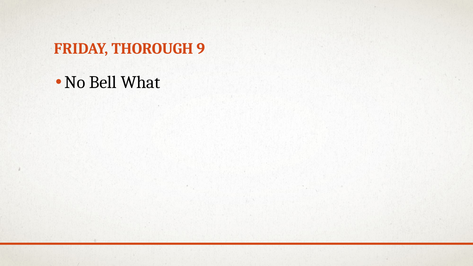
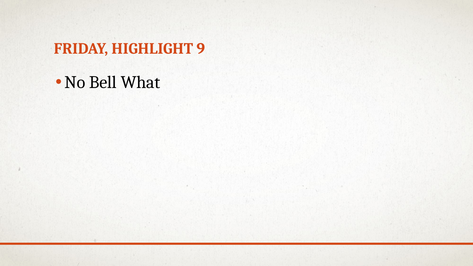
THOROUGH: THOROUGH -> HIGHLIGHT (152, 49)
